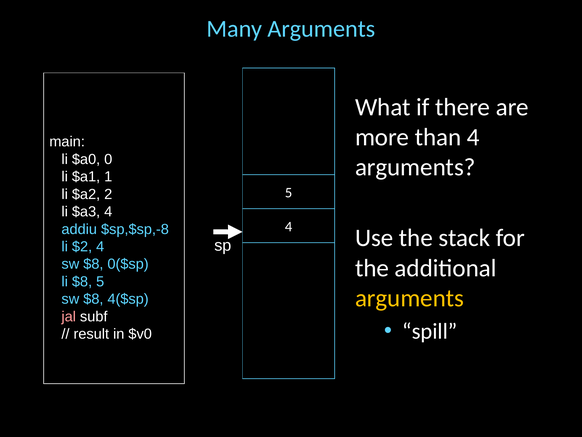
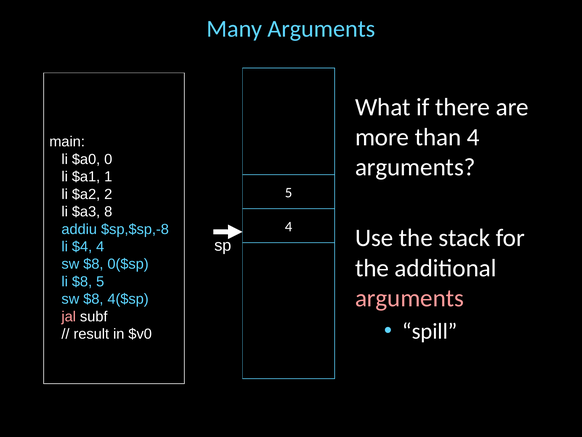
$a3 4: 4 -> 8 (108, 212)
$2: $2 -> $4 (82, 246)
arguments colour: yellow -> pink (409, 298)
